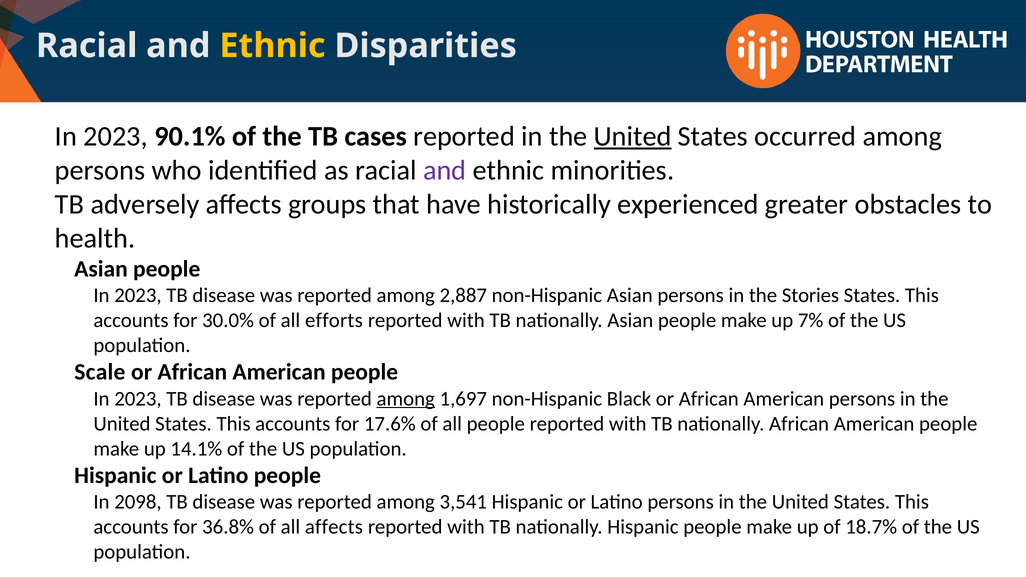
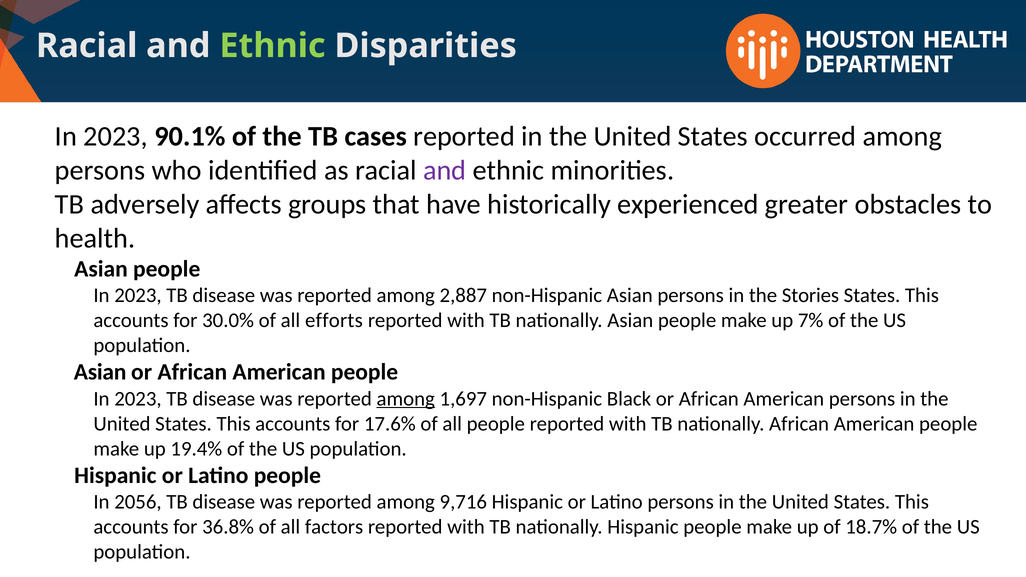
Ethnic colour: yellow -> light green (272, 46)
United underline: present -> none (633, 136)
Scale: Scale -> Asian (100, 372)
14.1%: 14.1% -> 19.4% (196, 449)
2098: 2098 -> 2056 (138, 502)
3,541: 3,541 -> 9,716 (463, 502)
all affects: affects -> factors (334, 527)
